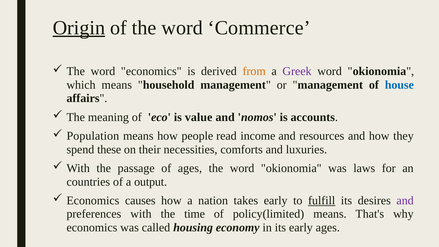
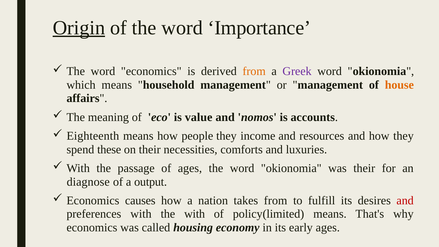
Commerce: Commerce -> Importance (259, 28)
house colour: blue -> orange (399, 85)
Population: Population -> Eighteenth (93, 136)
people read: read -> they (226, 136)
was laws: laws -> their (364, 168)
countries: countries -> diagnose (88, 182)
takes early: early -> from (276, 201)
fulfill underline: present -> none (322, 201)
and colour: purple -> red (405, 201)
the time: time -> with (195, 214)
